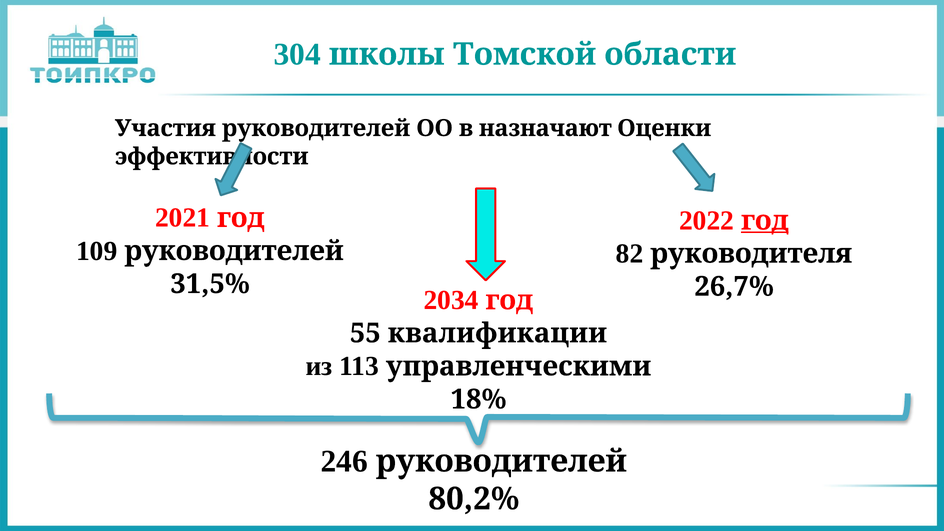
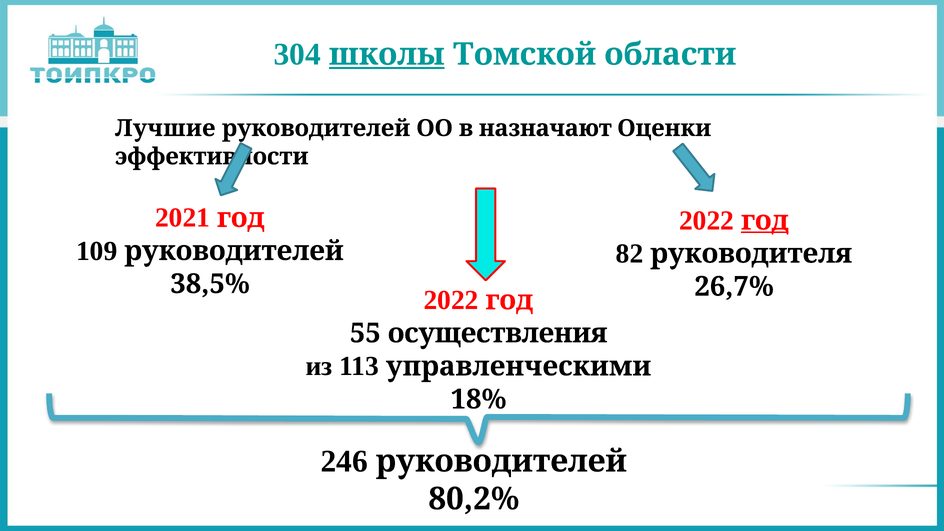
школы underline: none -> present (387, 54)
Участия: Участия -> Лучшие (165, 128)
31,5%: 31,5% -> 38,5% (210, 284)
2034: 2034 -> 2022 (451, 300)
квалификации: квалификации -> осуществления (498, 333)
